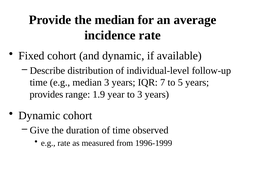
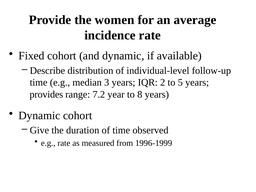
the median: median -> women (115, 20)
7: 7 -> 2 (163, 82)
1.9: 1.9 -> 7.2 (99, 94)
to 3: 3 -> 8 (140, 94)
